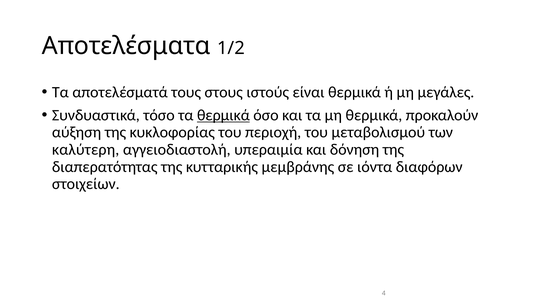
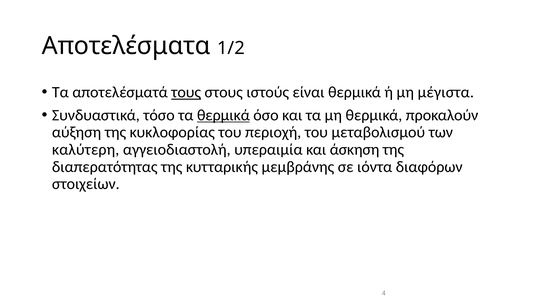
τους underline: none -> present (186, 92)
μεγάλες: μεγάλες -> μέγιστα (446, 92)
δόνηση: δόνηση -> άσκηση (355, 150)
